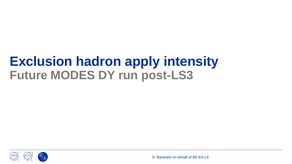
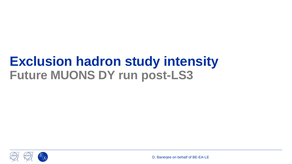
apply: apply -> study (143, 62)
MODES: MODES -> MUONS (73, 75)
